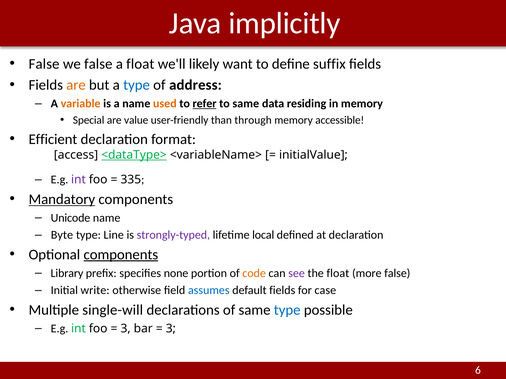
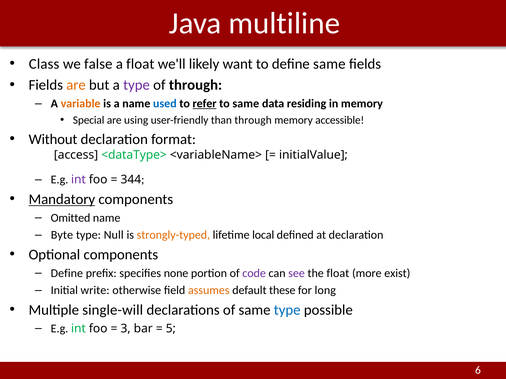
implicitly: implicitly -> multiline (284, 23)
False: False -> Class (44, 64)
define suffix: suffix -> same (329, 64)
type colour: blue -> purple (137, 85)
of address: address -> through (196, 85)
used colour: orange -> blue (165, 104)
value: value -> using (136, 120)
Efficient: Efficient -> Without (53, 139)
<dataType> underline: present -> none (134, 155)
335: 335 -> 344 (131, 180)
Unicode: Unicode -> Omitted (71, 218)
Line: Line -> Null (114, 235)
strongly-typed colour: purple -> orange (173, 235)
components underline: present -> none (121, 255)
Library: Library -> Define (67, 274)
code colour: orange -> purple (254, 274)
more false: false -> exist (397, 274)
assumes colour: blue -> orange (209, 291)
default fields: fields -> these (282, 291)
case: case -> long (325, 291)
3: 3 -> 5 (171, 329)
